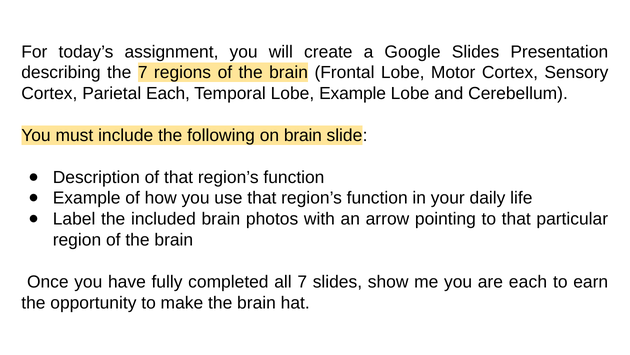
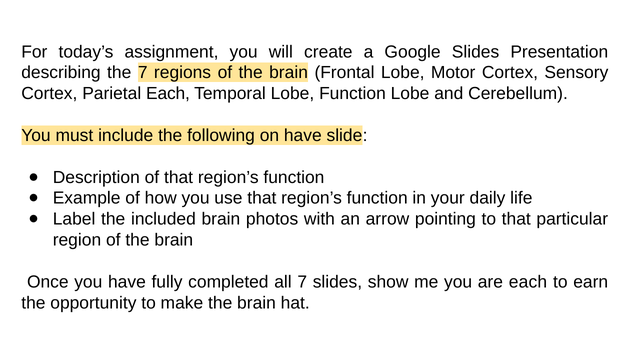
Lobe Example: Example -> Function (352, 93)
on brain: brain -> have (303, 135)
